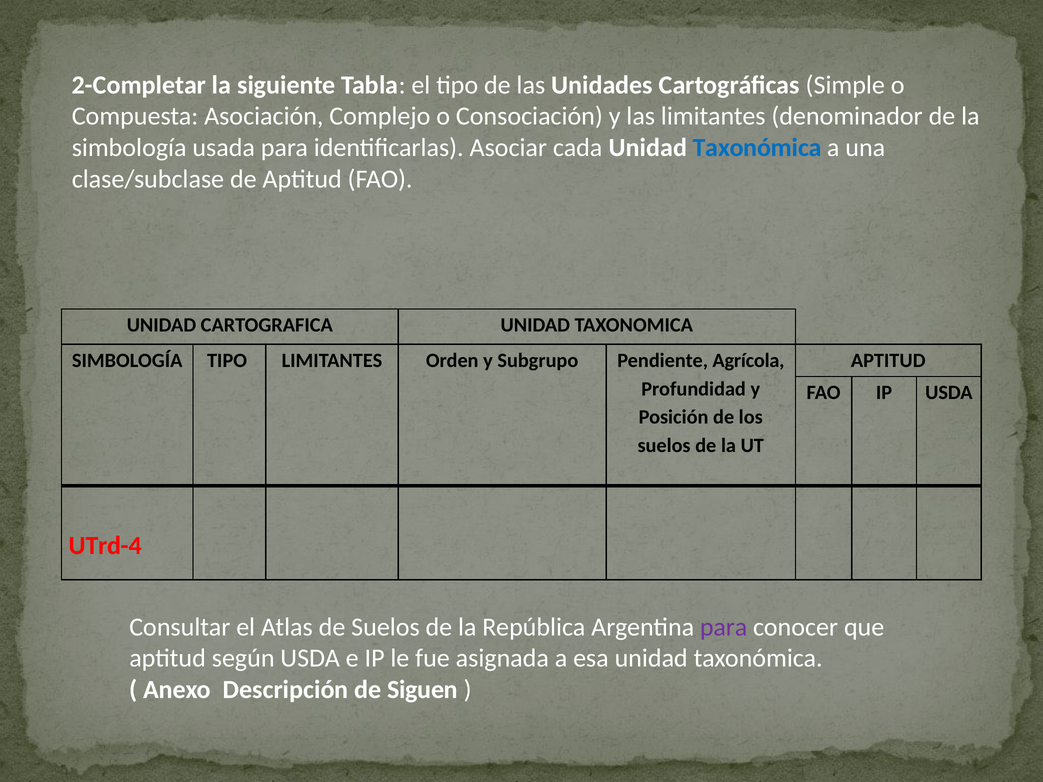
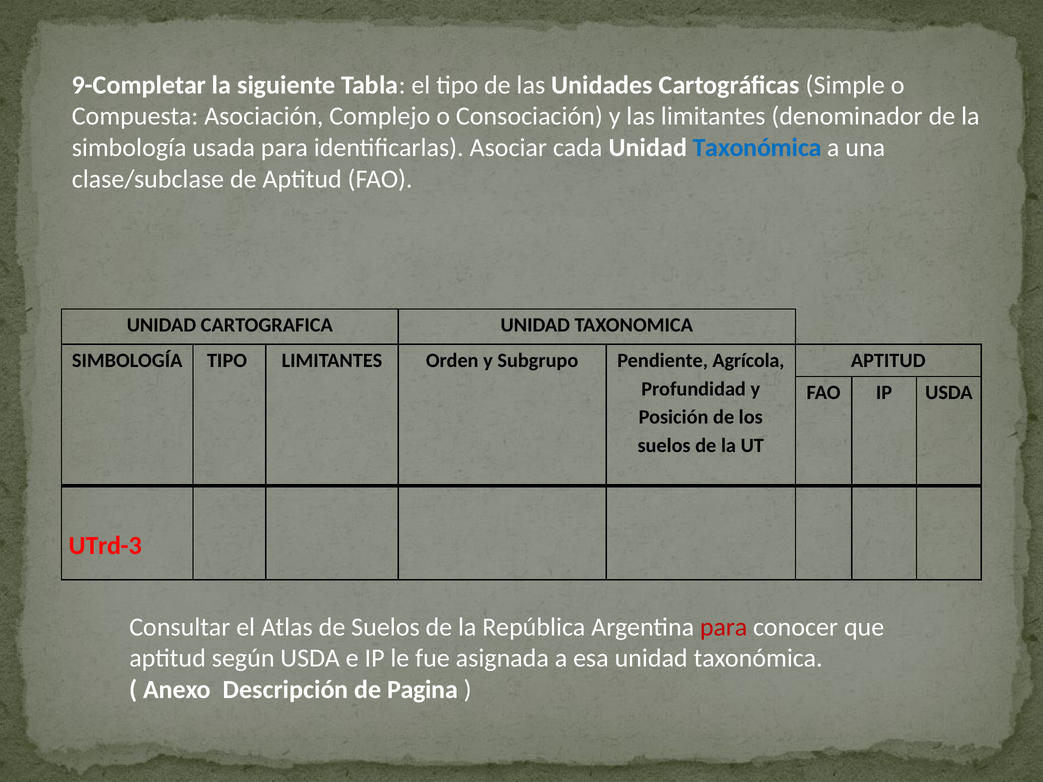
2-Completar: 2-Completar -> 9-Completar (139, 85)
UTrd-4: UTrd-4 -> UTrd-3 (105, 546)
para colour: purple -> red (724, 627)
Siguen: Siguen -> Pagina (423, 690)
